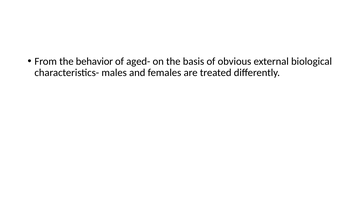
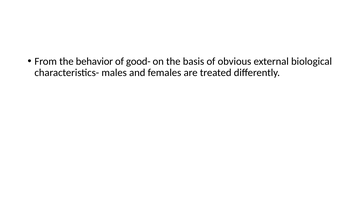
aged-: aged- -> good- (138, 61)
